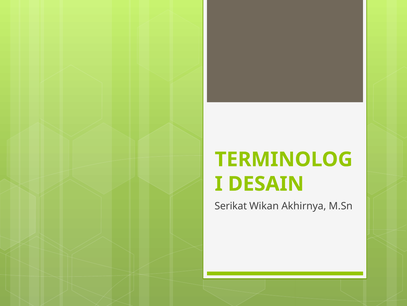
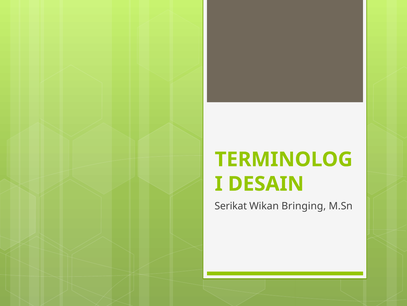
Akhirnya: Akhirnya -> Bringing (304, 206)
